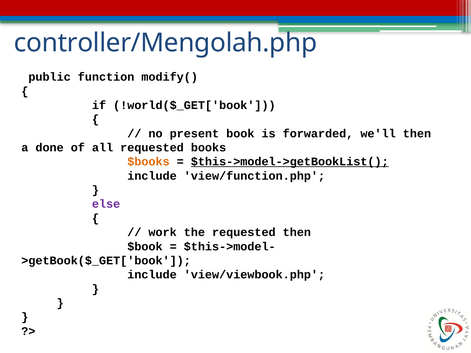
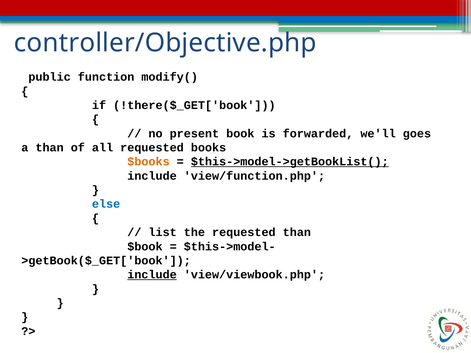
controller/Mengolah.php: controller/Mengolah.php -> controller/Objective.php (165, 43)
!world($_GET['book: !world($_GET['book -> !there($_GET['book (194, 105)
we'll then: then -> goes (417, 134)
a done: done -> than (50, 148)
else colour: purple -> blue (106, 204)
work: work -> list (163, 233)
requested then: then -> than (297, 233)
include underline: none -> present (152, 275)
